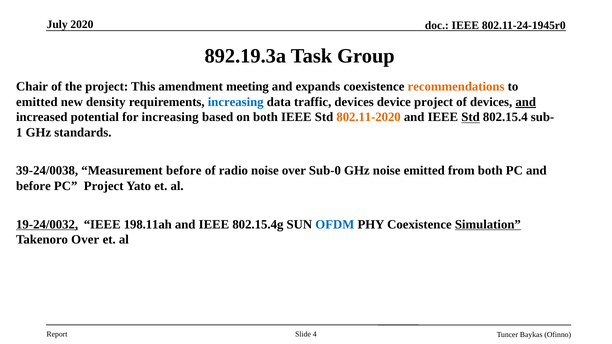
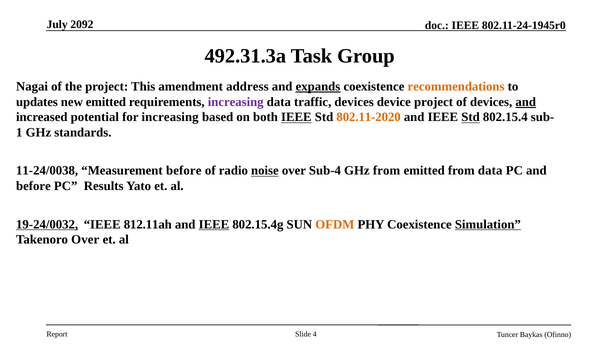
2020: 2020 -> 2092 (82, 24)
892.19.3a: 892.19.3a -> 492.31.3a (245, 56)
Chair: Chair -> Nagai (32, 87)
meeting: meeting -> address (247, 87)
expands underline: none -> present (318, 87)
emitted: emitted -> updates (37, 102)
new density: density -> emitted (106, 102)
increasing colour: blue -> purple (236, 102)
IEEE underline: none -> present (296, 117)
39-24/0038: 39-24/0038 -> 11-24/0038 (47, 171)
noise underline: none -> present (265, 171)
Sub-0: Sub-0 -> Sub-4 (325, 171)
GHz noise: noise -> from (387, 171)
from both: both -> data (490, 171)
PC Project: Project -> Results (104, 186)
198.11ah: 198.11ah -> 812.11ah (148, 224)
IEEE underline: none -> present (214, 224)
OFDM colour: blue -> orange (335, 224)
